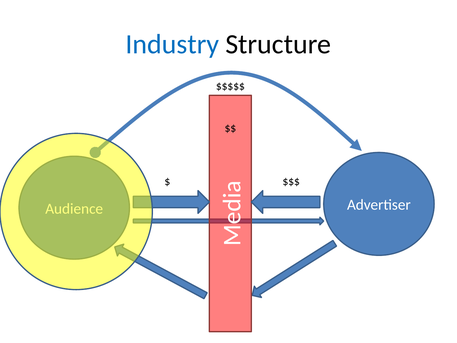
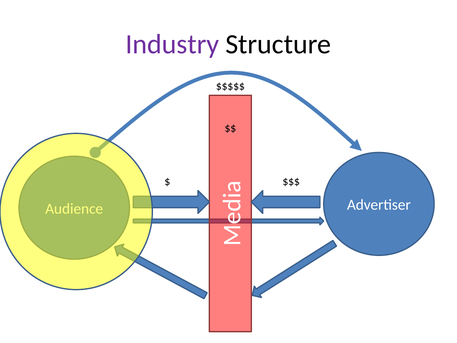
Industry colour: blue -> purple (172, 44)
